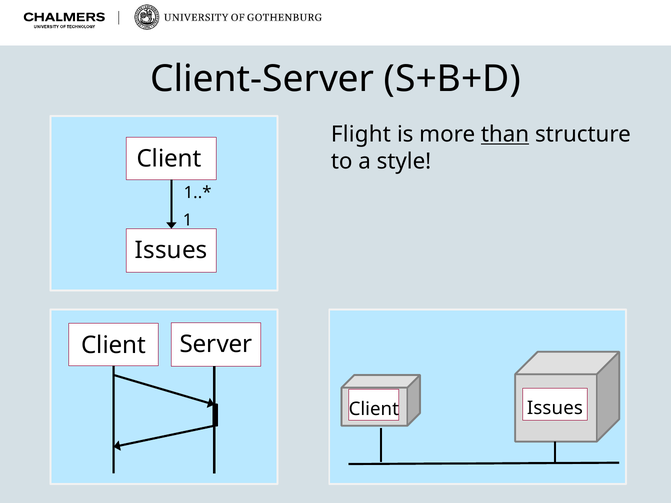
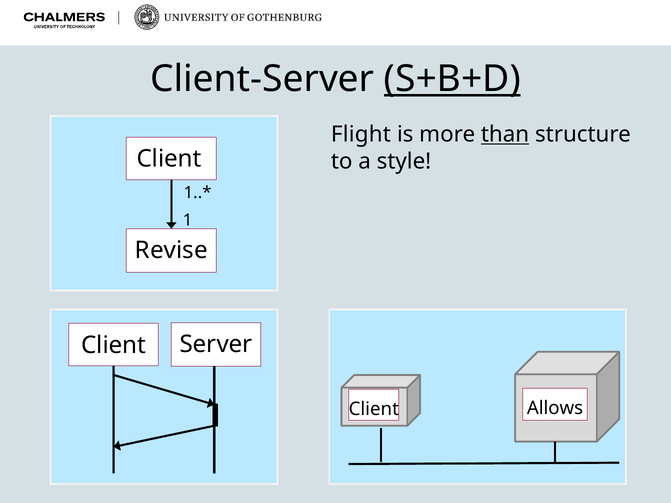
S+B+D underline: none -> present (452, 79)
Issues: Issues -> Revise (171, 250)
Issues: Issues -> Allows (555, 408)
